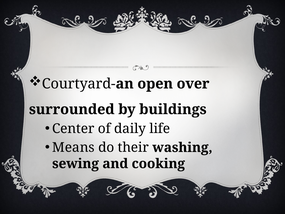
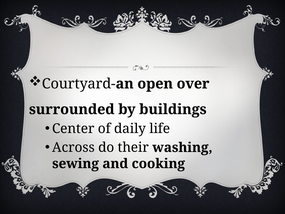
Means: Means -> Across (73, 147)
